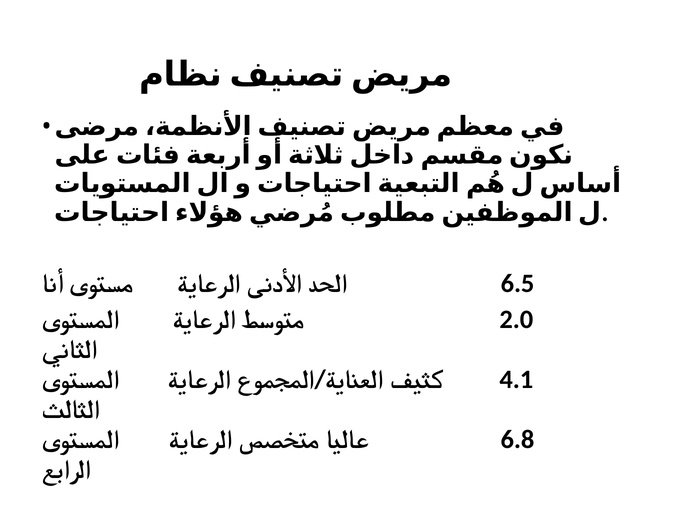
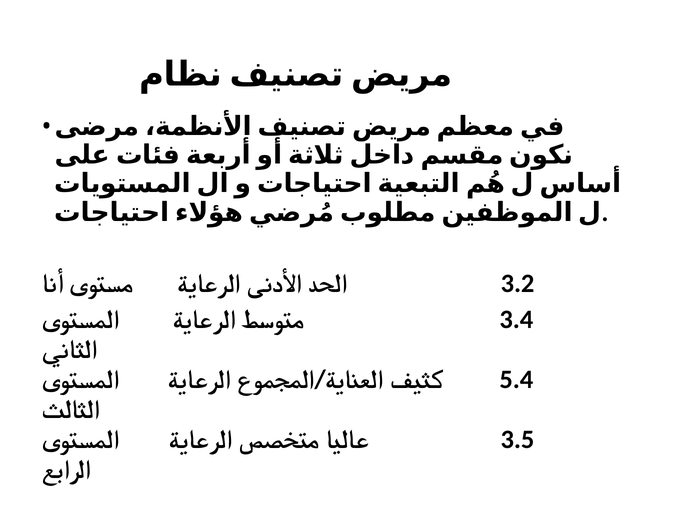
6.5: 6.5 -> 3.2 (518, 283)
2.0: 2.0 -> 3.4 (516, 319)
4.1: 4.1 -> 5.4 (516, 379)
6.8: 6.8 -> 3.5 (517, 439)
